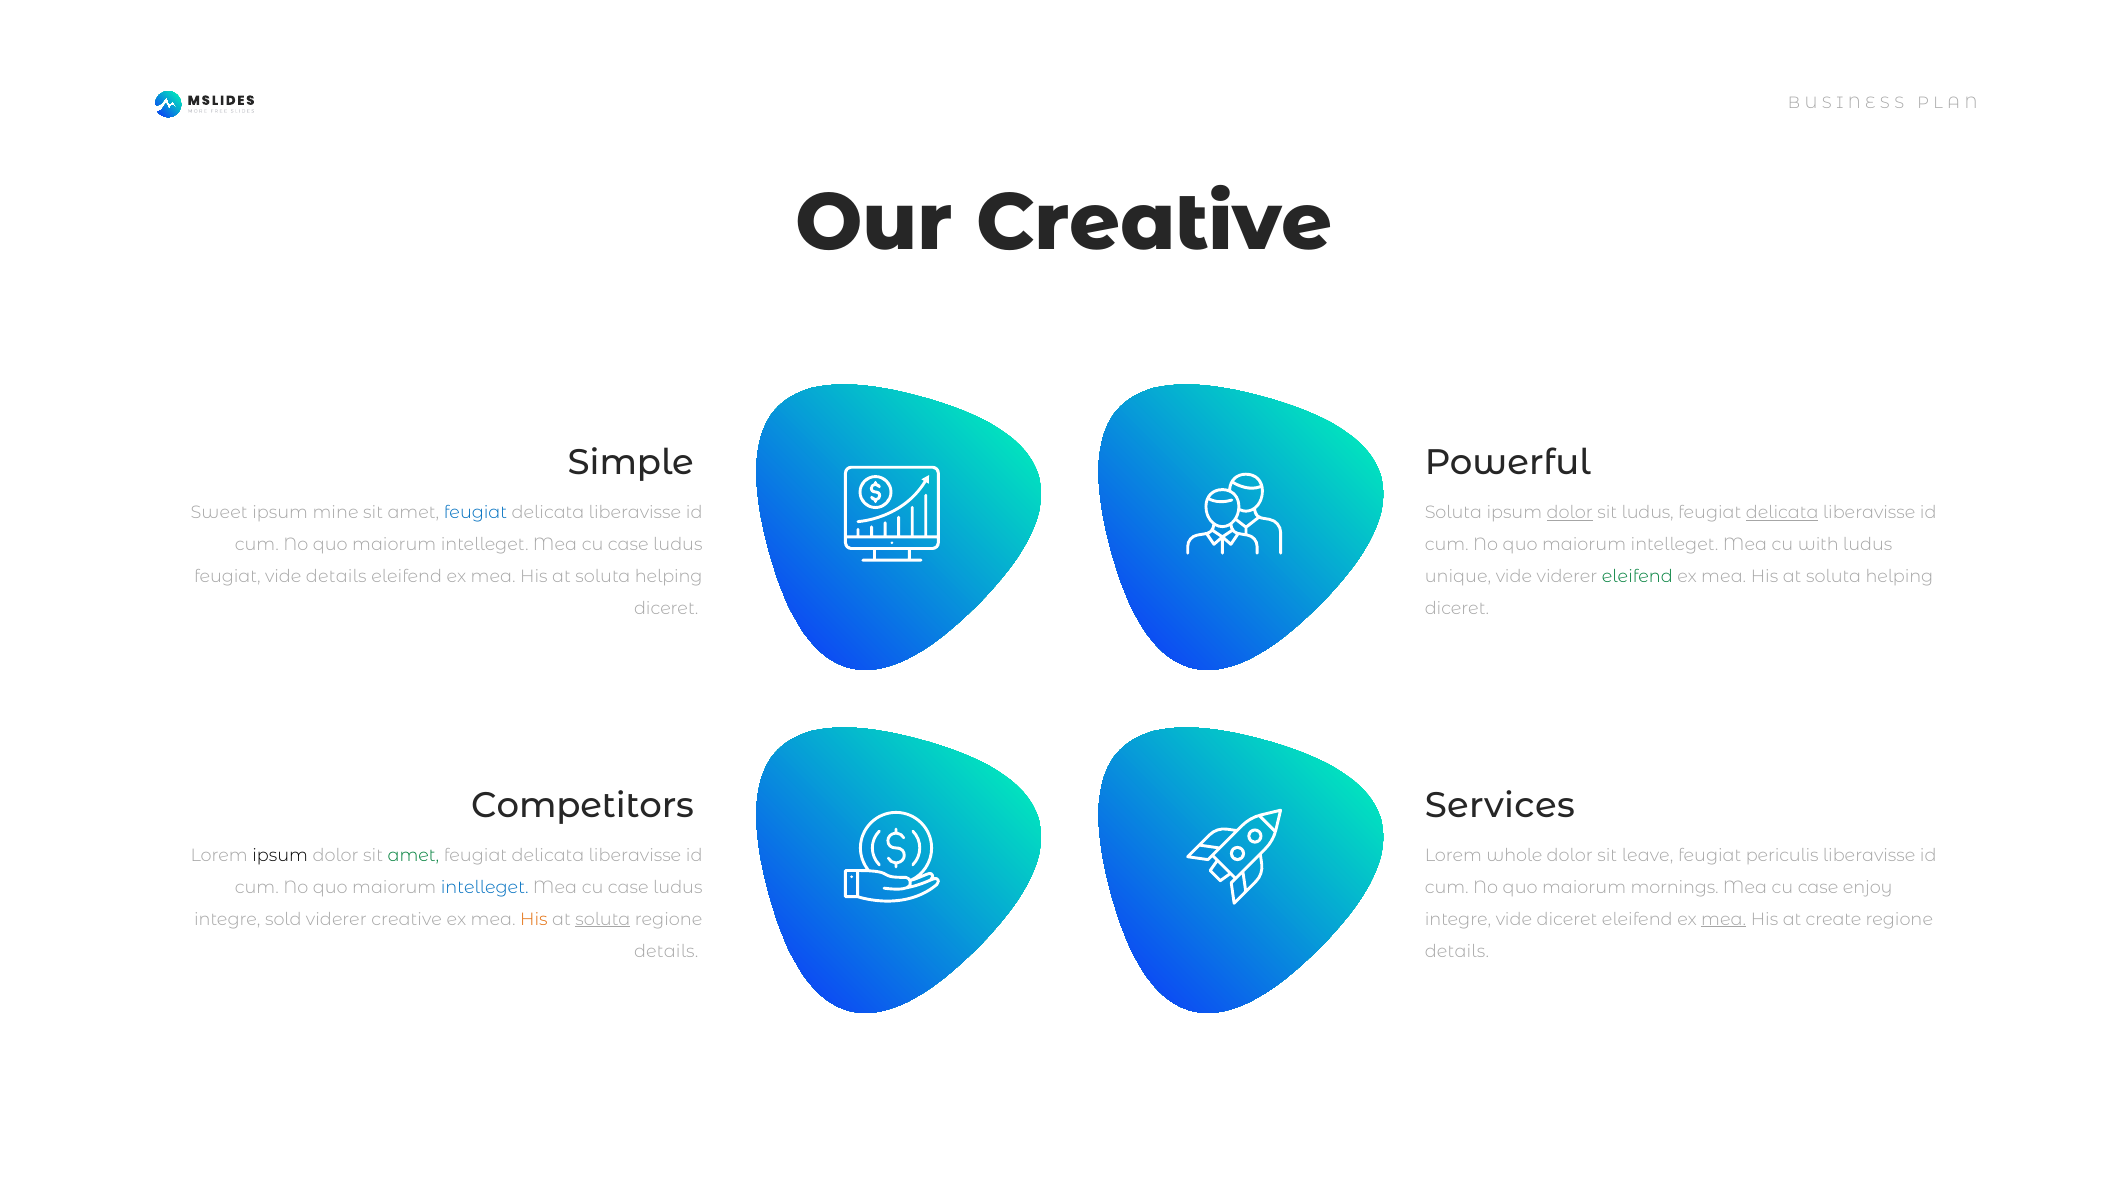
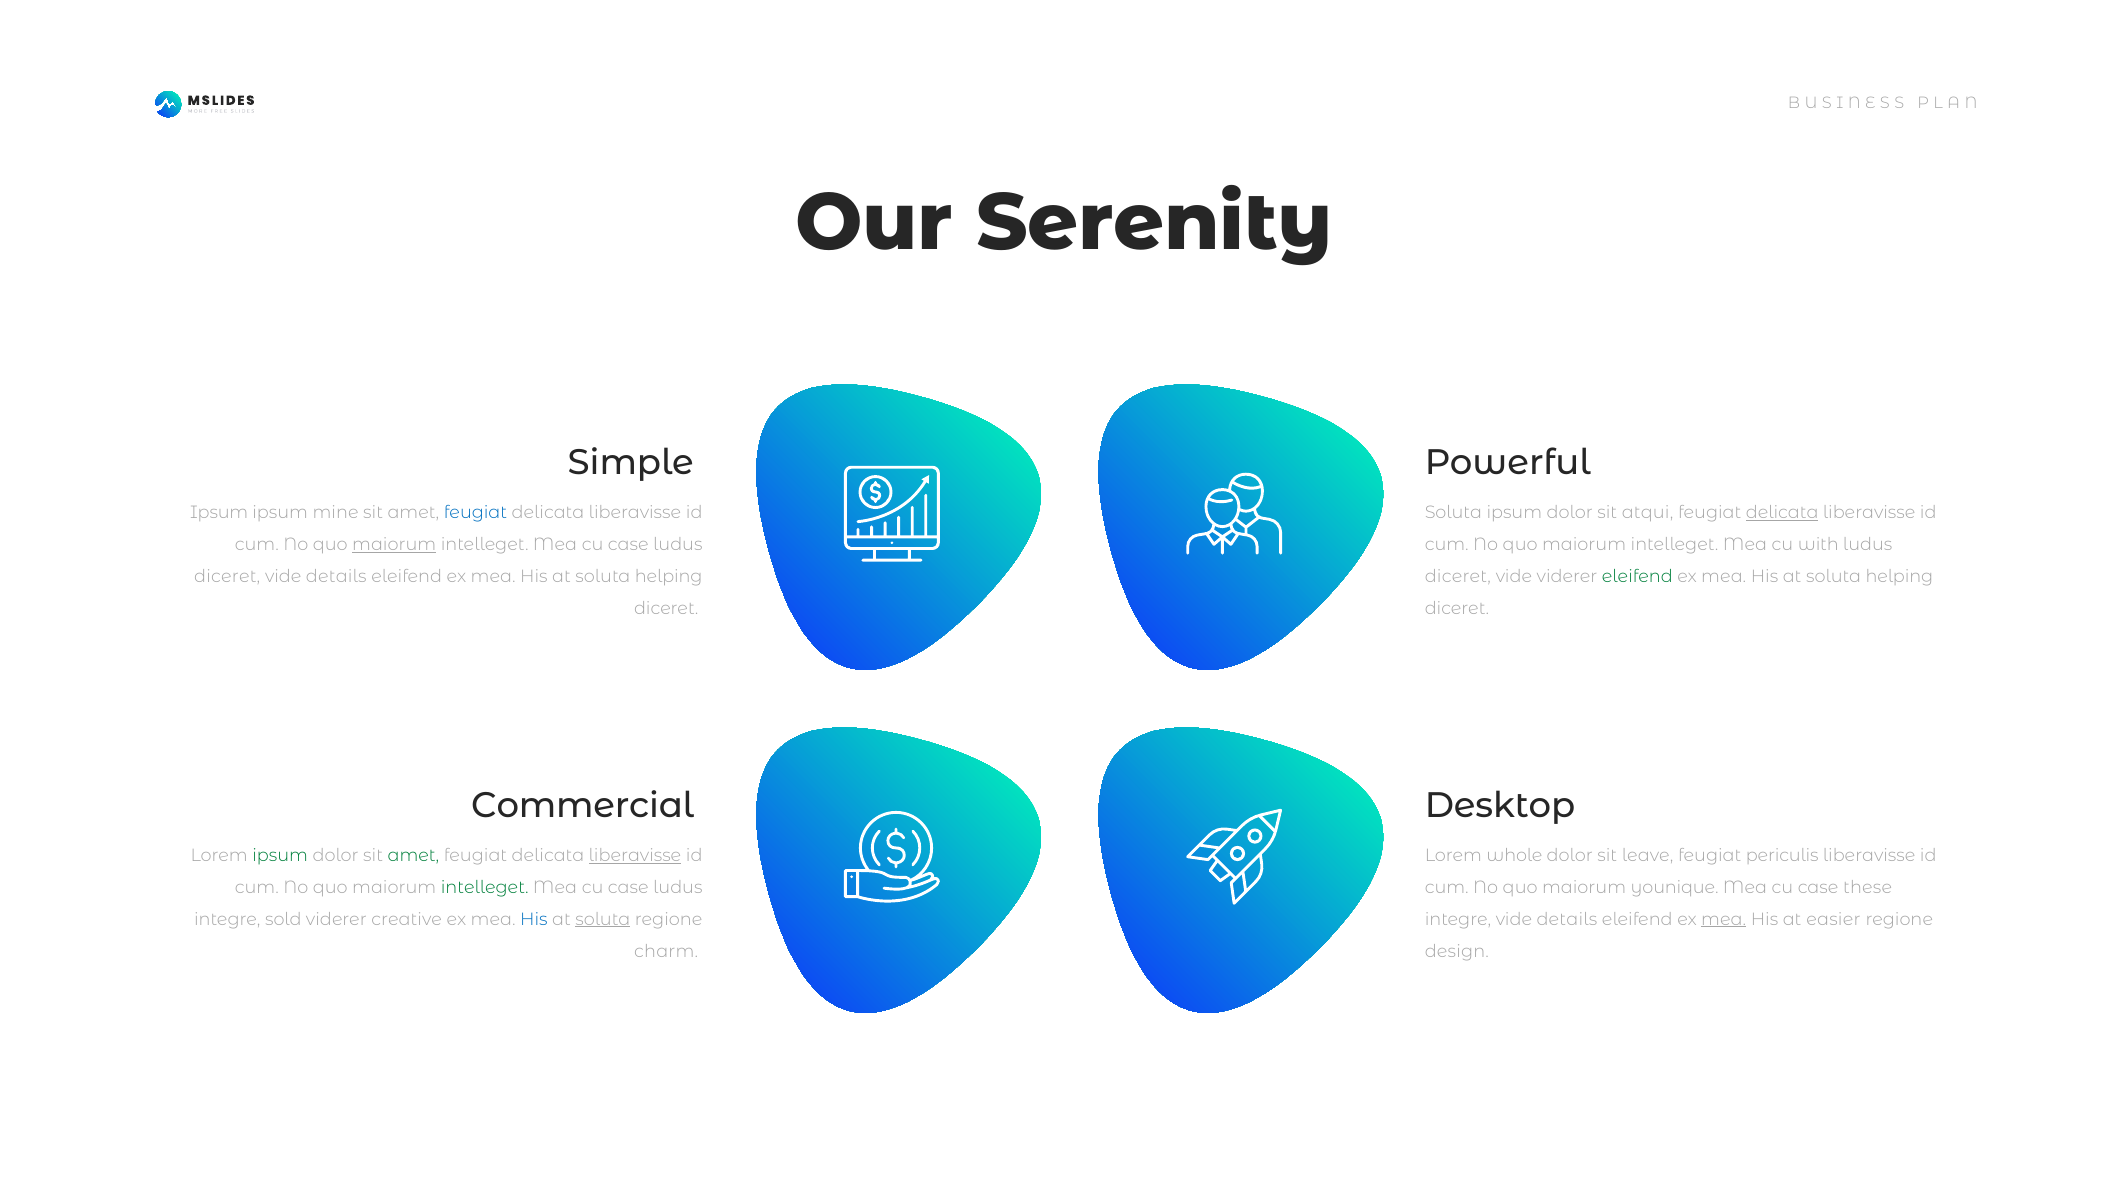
Our Creative: Creative -> Serenity (1155, 223)
Sweet: Sweet -> Ipsum (219, 512)
dolor underline: present -> none (1570, 512)
sit ludus: ludus -> atqui (1648, 512)
maiorum underline: none -> present (394, 544)
feugiat: feugiat -> diceret (227, 576)
unique: unique -> diceret (1458, 576)
Competitors: Competitors -> Commercial (583, 805)
Services: Services -> Desktop (1500, 805)
ipsum colour: black -> green (280, 855)
liberavisse underline: none -> present (635, 855)
intelleget colour: blue -> green (485, 887)
mornings: mornings -> younique (1675, 887)
enjoy: enjoy -> these (1868, 887)
His colour: orange -> blue (534, 919)
integre vide diceret: diceret -> details (1567, 919)
create: create -> easier (1833, 919)
details: details -> charm (666, 951)
details: details -> design (1457, 951)
